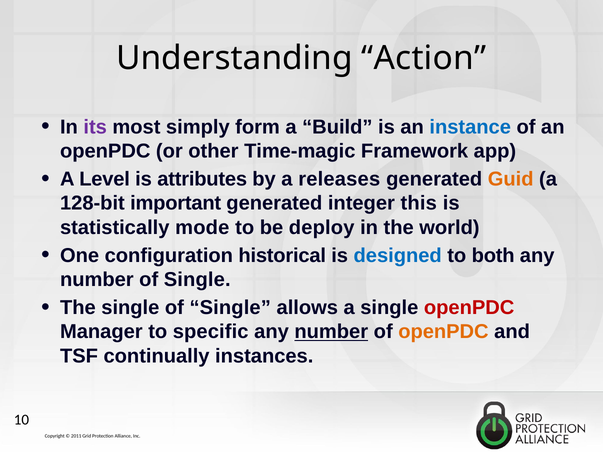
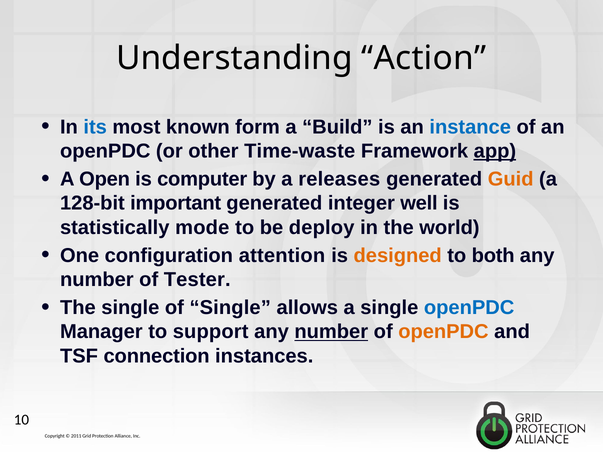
its colour: purple -> blue (95, 127)
simply: simply -> known (198, 127)
Time-magic: Time-magic -> Time-waste (300, 151)
app underline: none -> present (495, 151)
Level: Level -> Open (105, 179)
attributes: attributes -> computer (202, 179)
this: this -> well (419, 203)
historical: historical -> attention (282, 256)
designed colour: blue -> orange (398, 256)
number of Single: Single -> Tester (197, 280)
openPDC colour: red -> blue (469, 308)
specific: specific -> support (211, 332)
continually: continually -> connection (157, 356)
